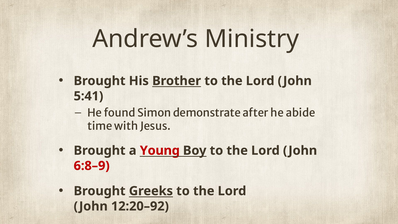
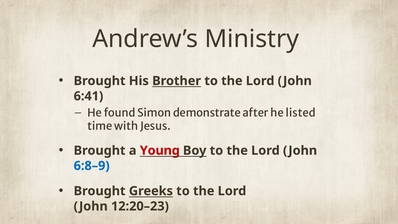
5:41: 5:41 -> 6:41 (88, 96)
abide: abide -> listed (301, 113)
6:8–9 colour: red -> blue (92, 166)
12:20–92: 12:20–92 -> 12:20–23 (140, 206)
